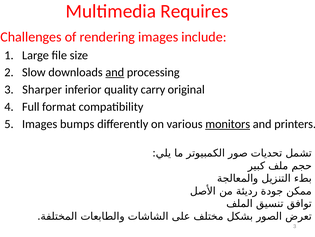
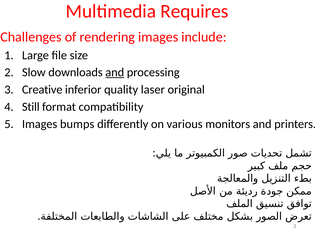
Sharper: Sharper -> Creative (42, 89)
carry: carry -> laser (153, 89)
Full: Full -> Still (31, 107)
monitors underline: present -> none (228, 124)
